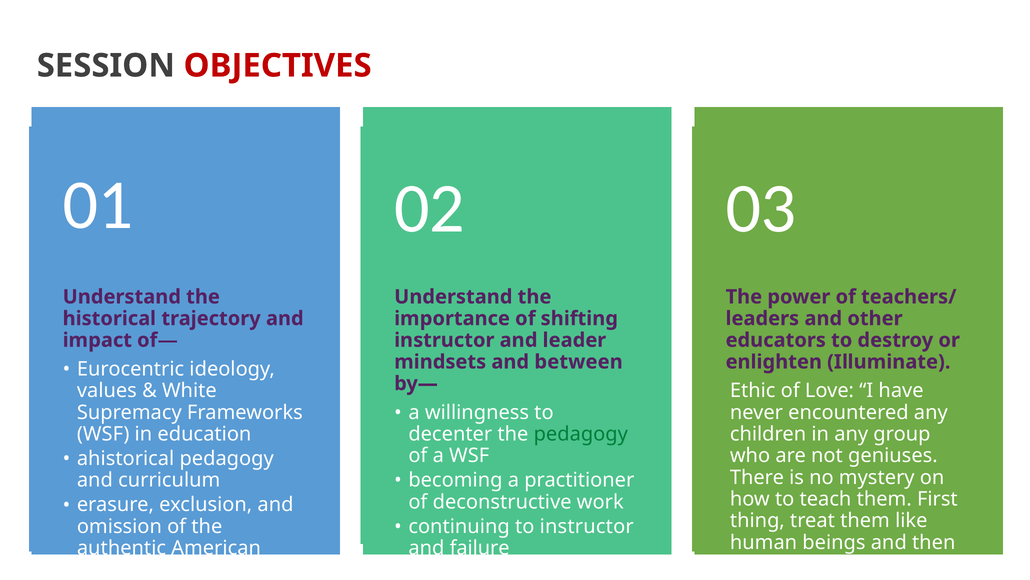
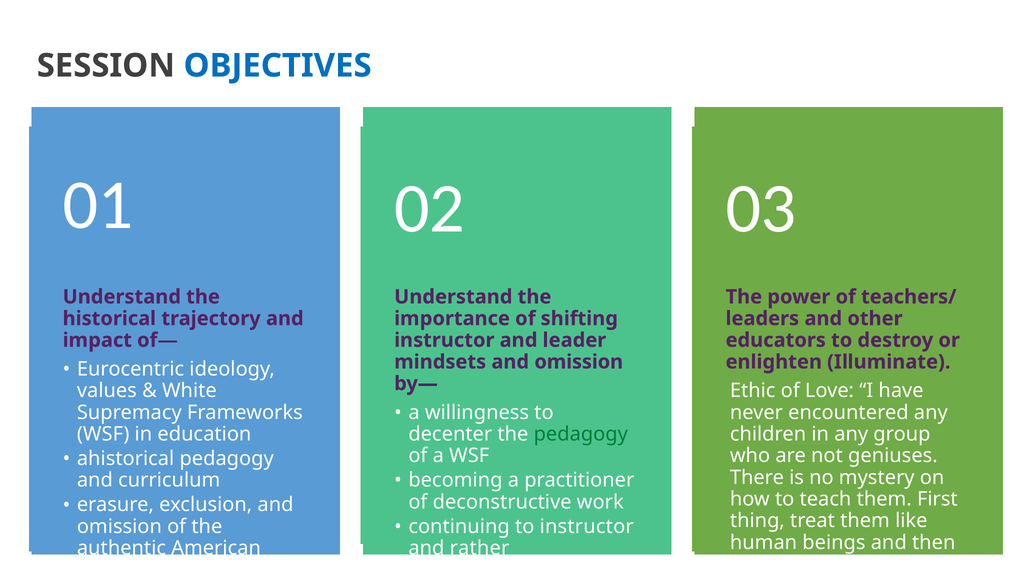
OBJECTIVES colour: red -> blue (278, 66)
between: between -> omission (579, 362)
failure: failure -> rather (479, 548)
